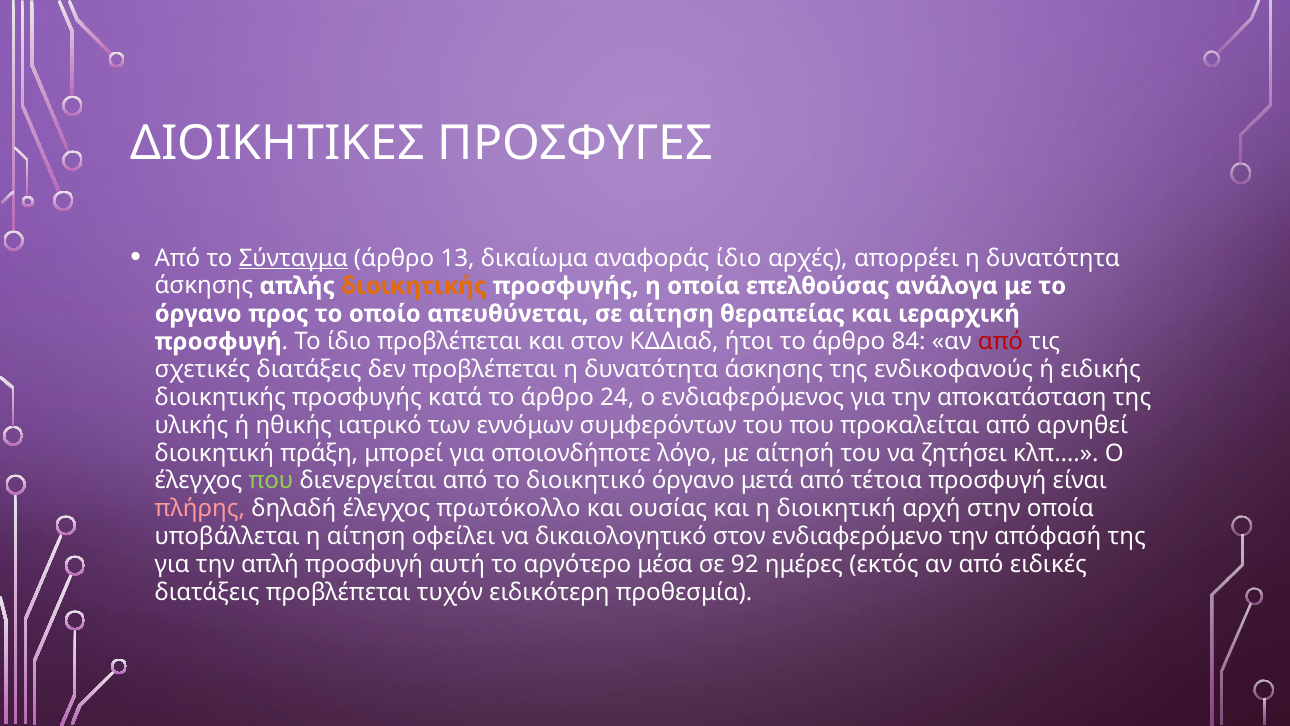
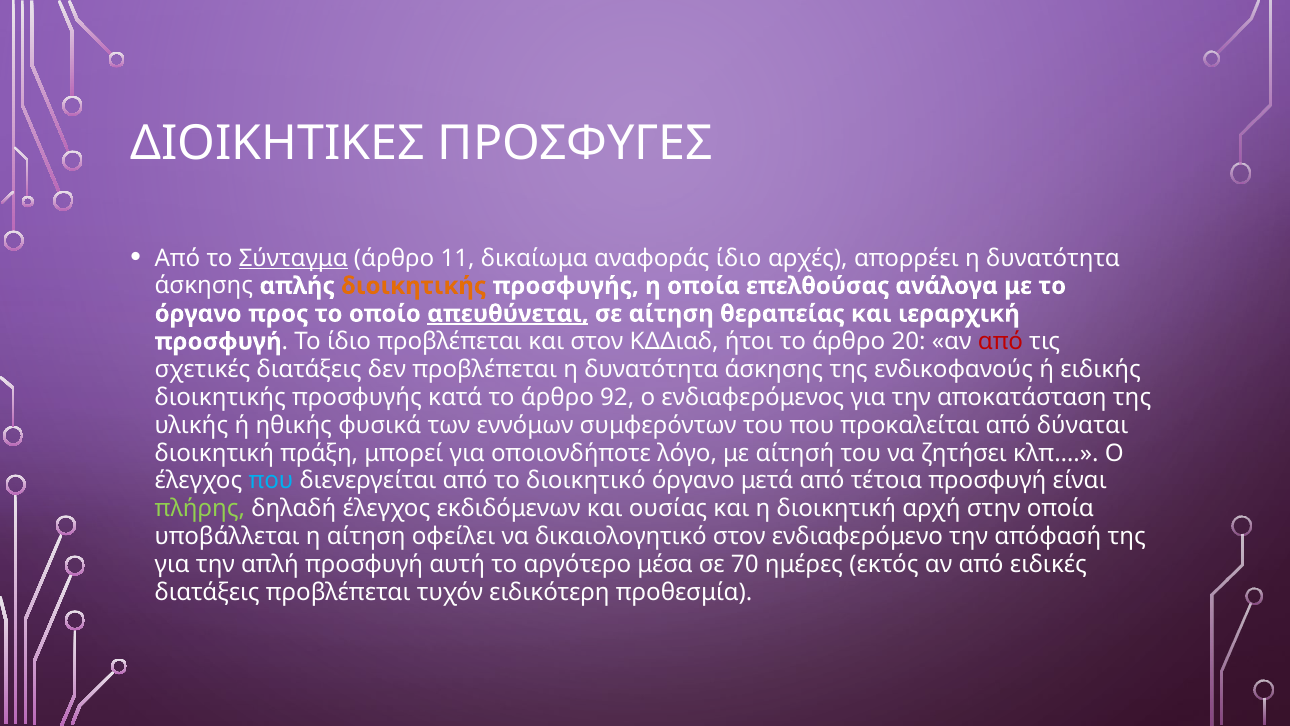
13: 13 -> 11 (458, 258)
απευθύνεται underline: none -> present (508, 314)
84: 84 -> 20 (909, 341)
24: 24 -> 92 (617, 397)
ιατρικό: ιατρικό -> φυσικά (380, 425)
αρνηθεί: αρνηθεί -> δύναται (1083, 425)
που colour: light green -> light blue (271, 481)
πλήρης colour: pink -> light green (200, 508)
πρωτόκολλο: πρωτόκολλο -> εκδιδόμενων (509, 508)
92: 92 -> 70 (745, 564)
